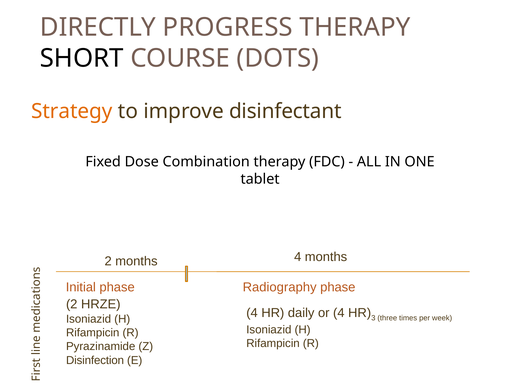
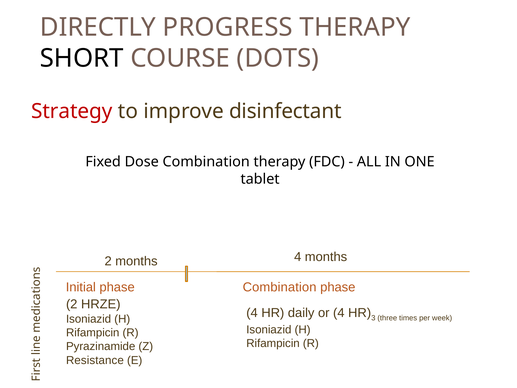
Strategy colour: orange -> red (72, 111)
phase Radiography: Radiography -> Combination (280, 287)
Disinfection: Disinfection -> Resistance (95, 360)
